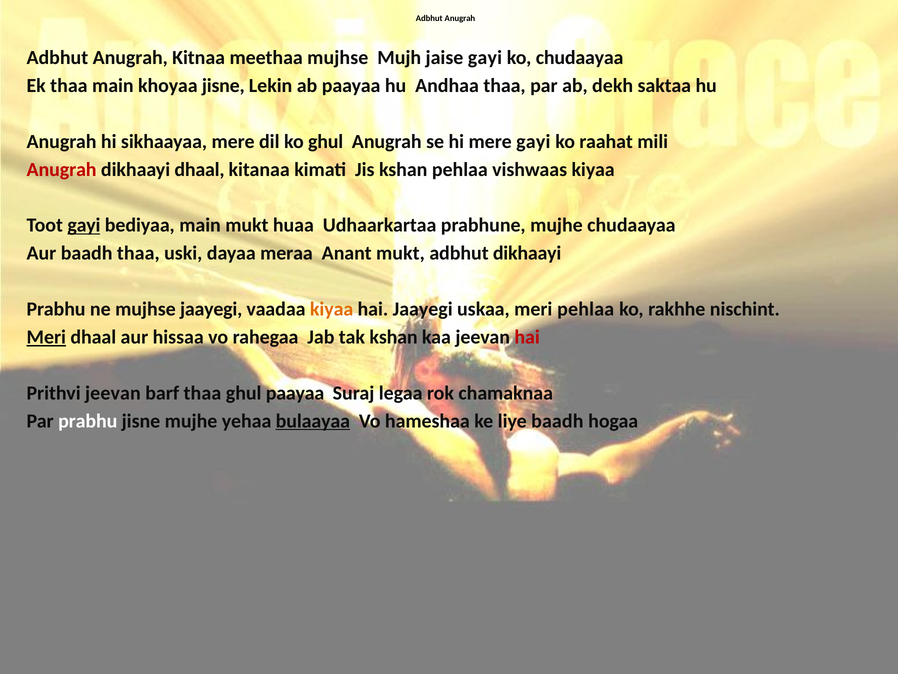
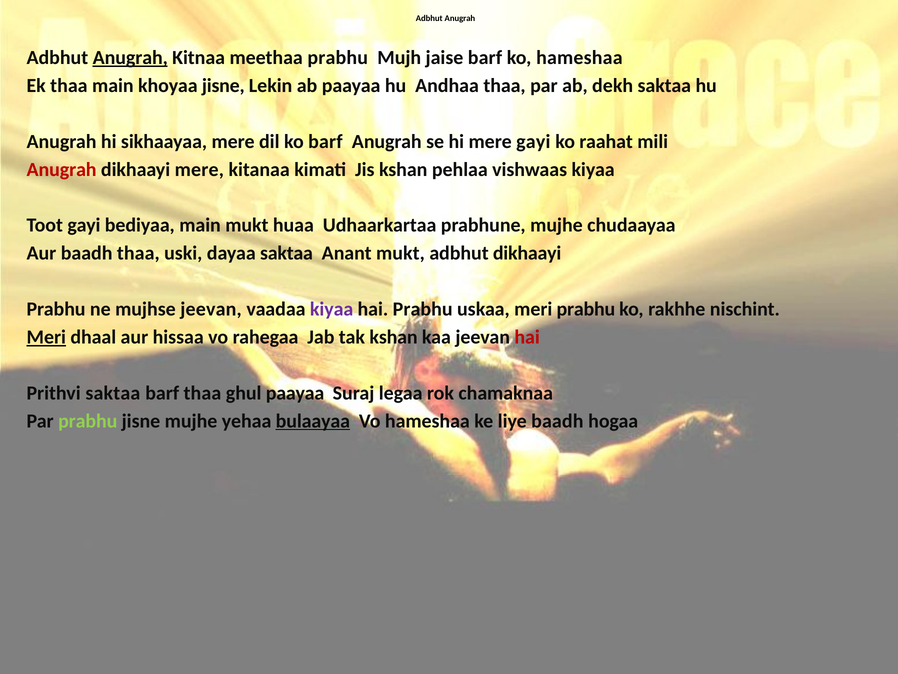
Anugrah underline: none -> present (130, 58)
meethaa mujhse: mujhse -> prabhu (338, 58)
jaise gayi: gayi -> barf (485, 58)
ko chudaayaa: chudaayaa -> hameshaa (579, 58)
ko ghul: ghul -> barf (325, 141)
dikhaayi dhaal: dhaal -> mere (199, 169)
gayi underline: present -> none (84, 225)
dayaa meraa: meraa -> saktaa (286, 253)
mujhse jaayegi: jaayegi -> jeevan (211, 309)
kiyaa colour: orange -> purple (332, 309)
hai Jaayegi: Jaayegi -> Prabhu (423, 309)
meri pehlaa: pehlaa -> prabhu (586, 309)
Prithvi jeevan: jeevan -> saktaa (113, 393)
prabhu colour: white -> light green (88, 421)
